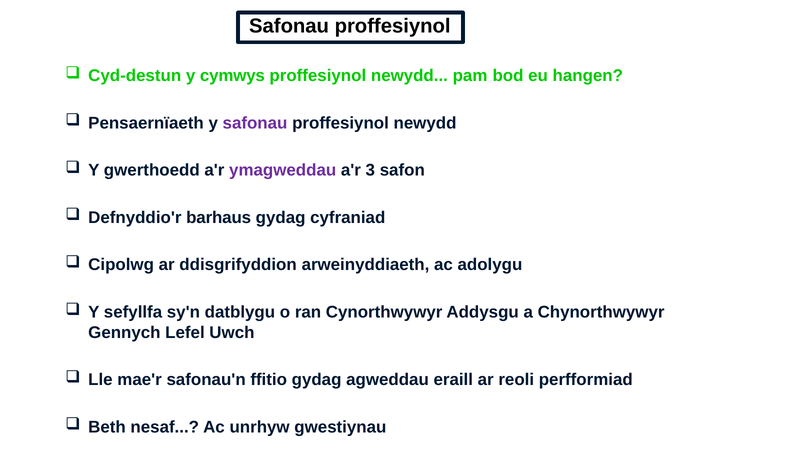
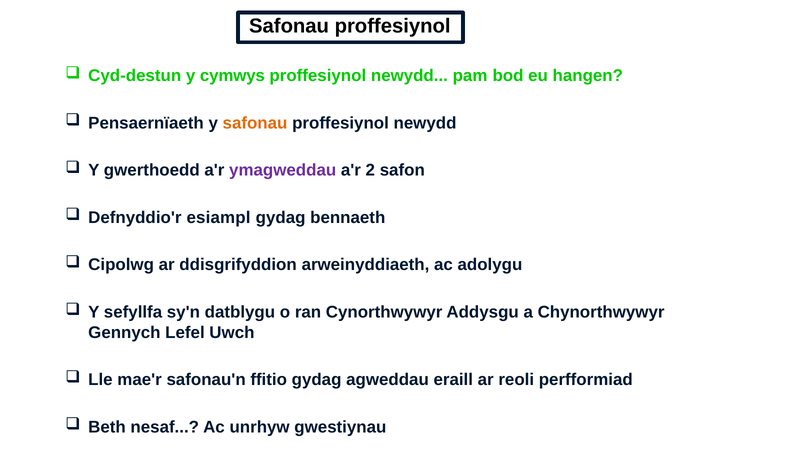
safonau colour: purple -> orange (255, 123)
3: 3 -> 2 (370, 170)
barhaus: barhaus -> esiampl (218, 218)
cyfraniad: cyfraniad -> bennaeth (348, 218)
